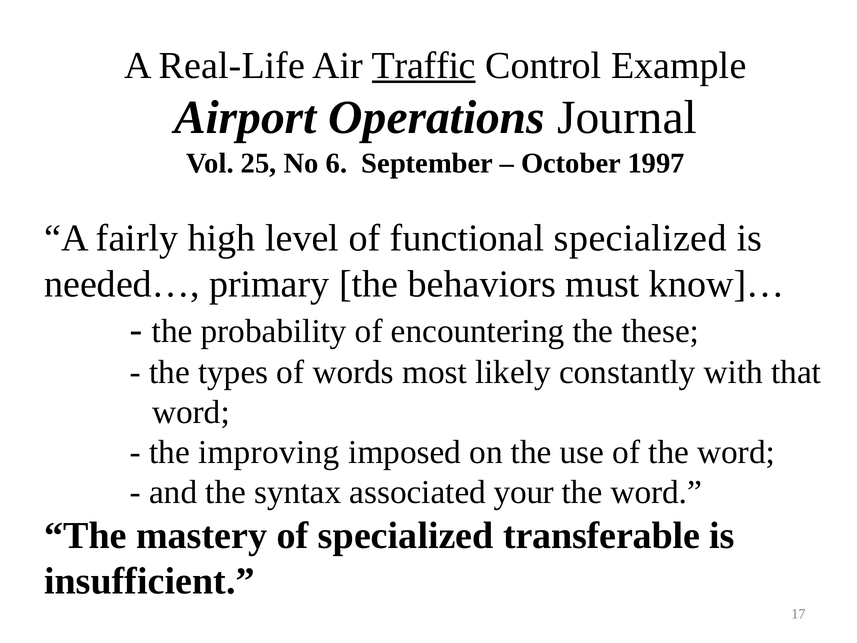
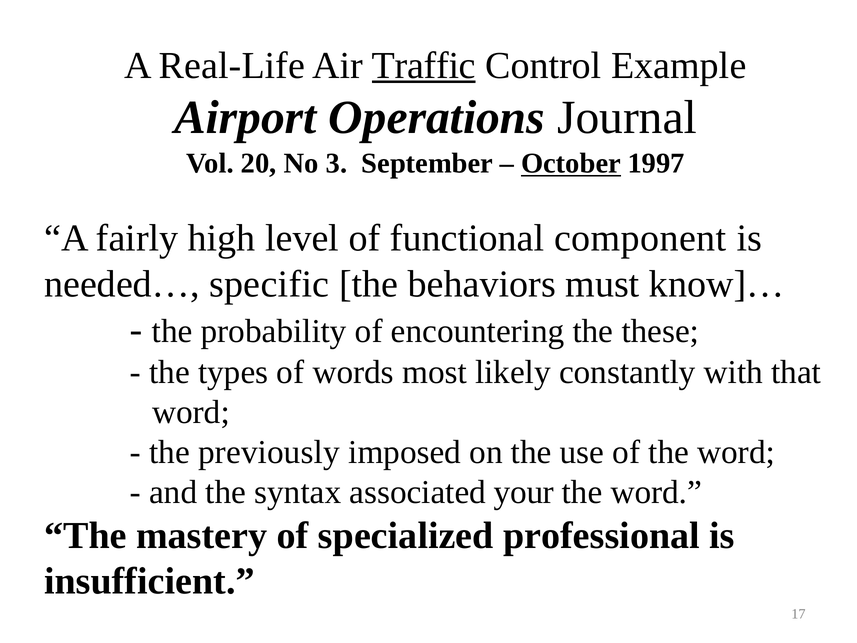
25: 25 -> 20 (259, 163)
6: 6 -> 3 (337, 163)
October underline: none -> present (571, 163)
functional specialized: specialized -> component (640, 238)
primary: primary -> specific (269, 284)
improving: improving -> previously (269, 452)
transferable: transferable -> professional (602, 535)
